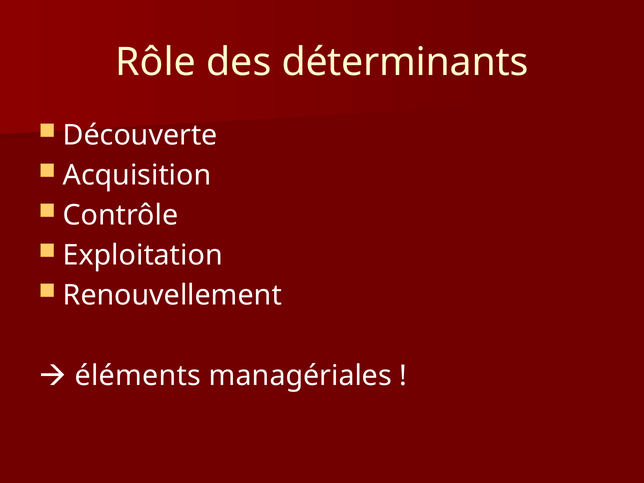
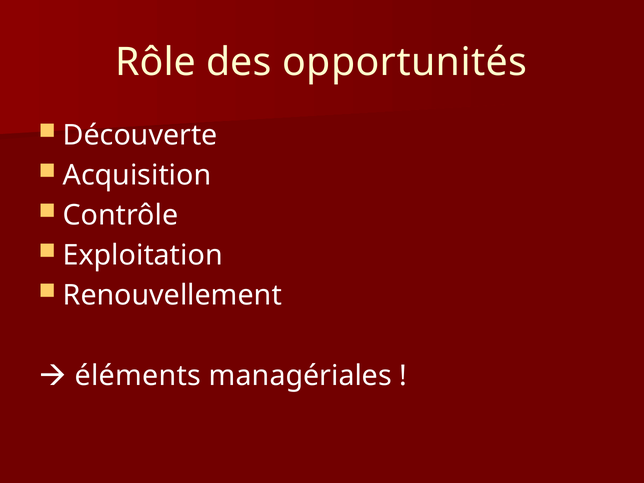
déterminants: déterminants -> opportunités (405, 62)
